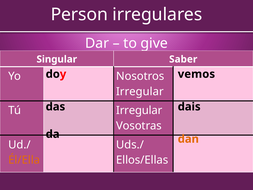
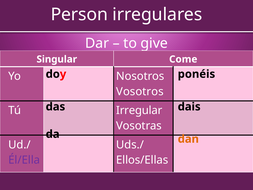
Saber: Saber -> Come (183, 59)
vemos: vemos -> ponéis (196, 74)
Irregular: Irregular -> Vosotros (140, 91)
Él/Ella colour: orange -> purple (24, 160)
